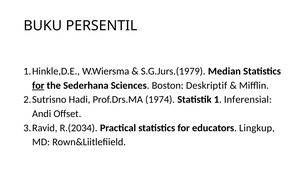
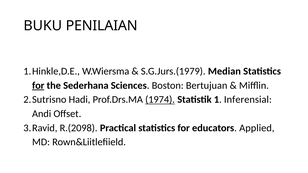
PERSENTIL: PERSENTIL -> PENILAIAN (102, 26)
Deskriptif: Deskriptif -> Bertujuan (207, 86)
1974 underline: none -> present (160, 100)
R.(2034: R.(2034 -> R.(2098 (79, 128)
Lingkup: Lingkup -> Applied (257, 128)
